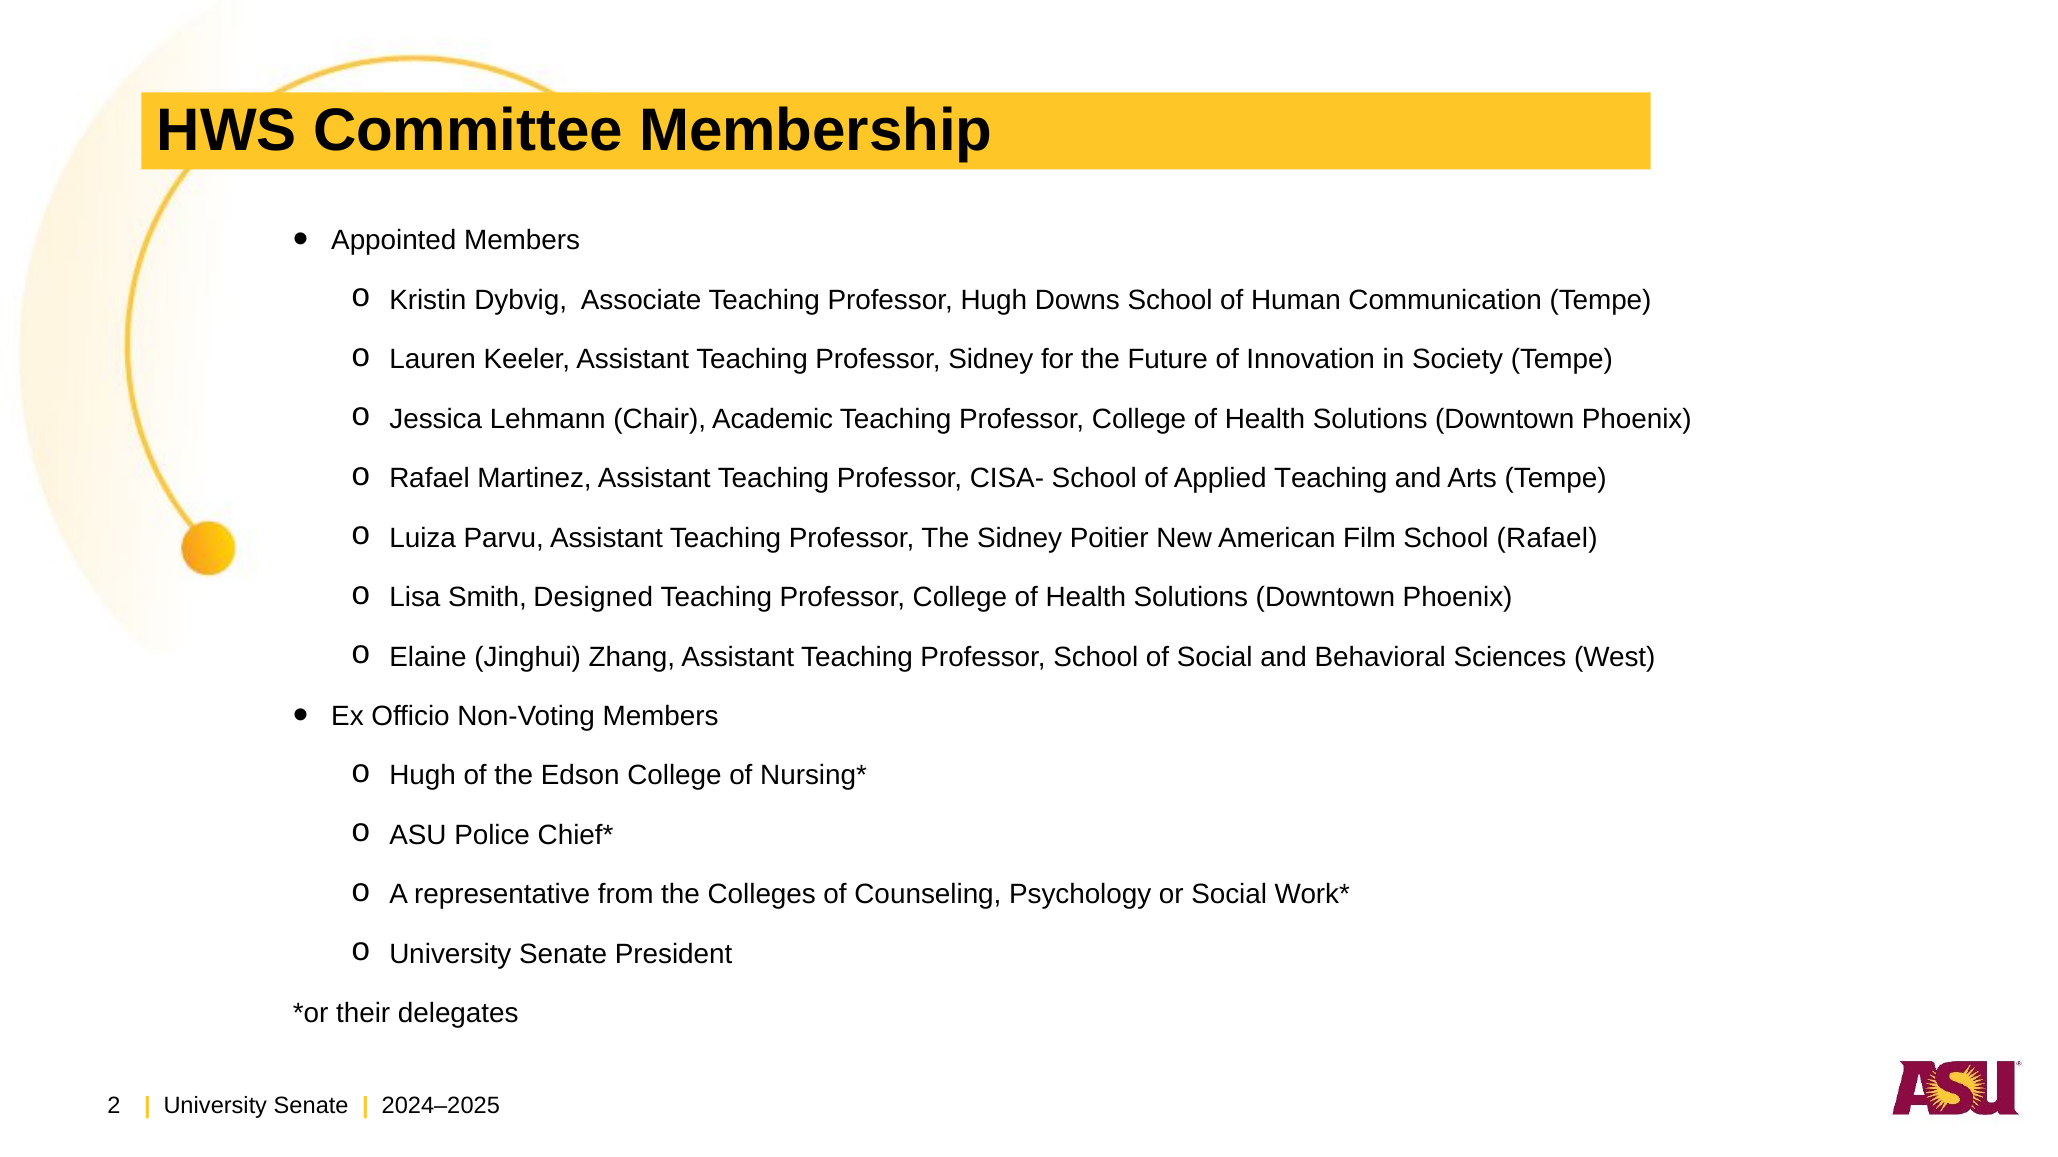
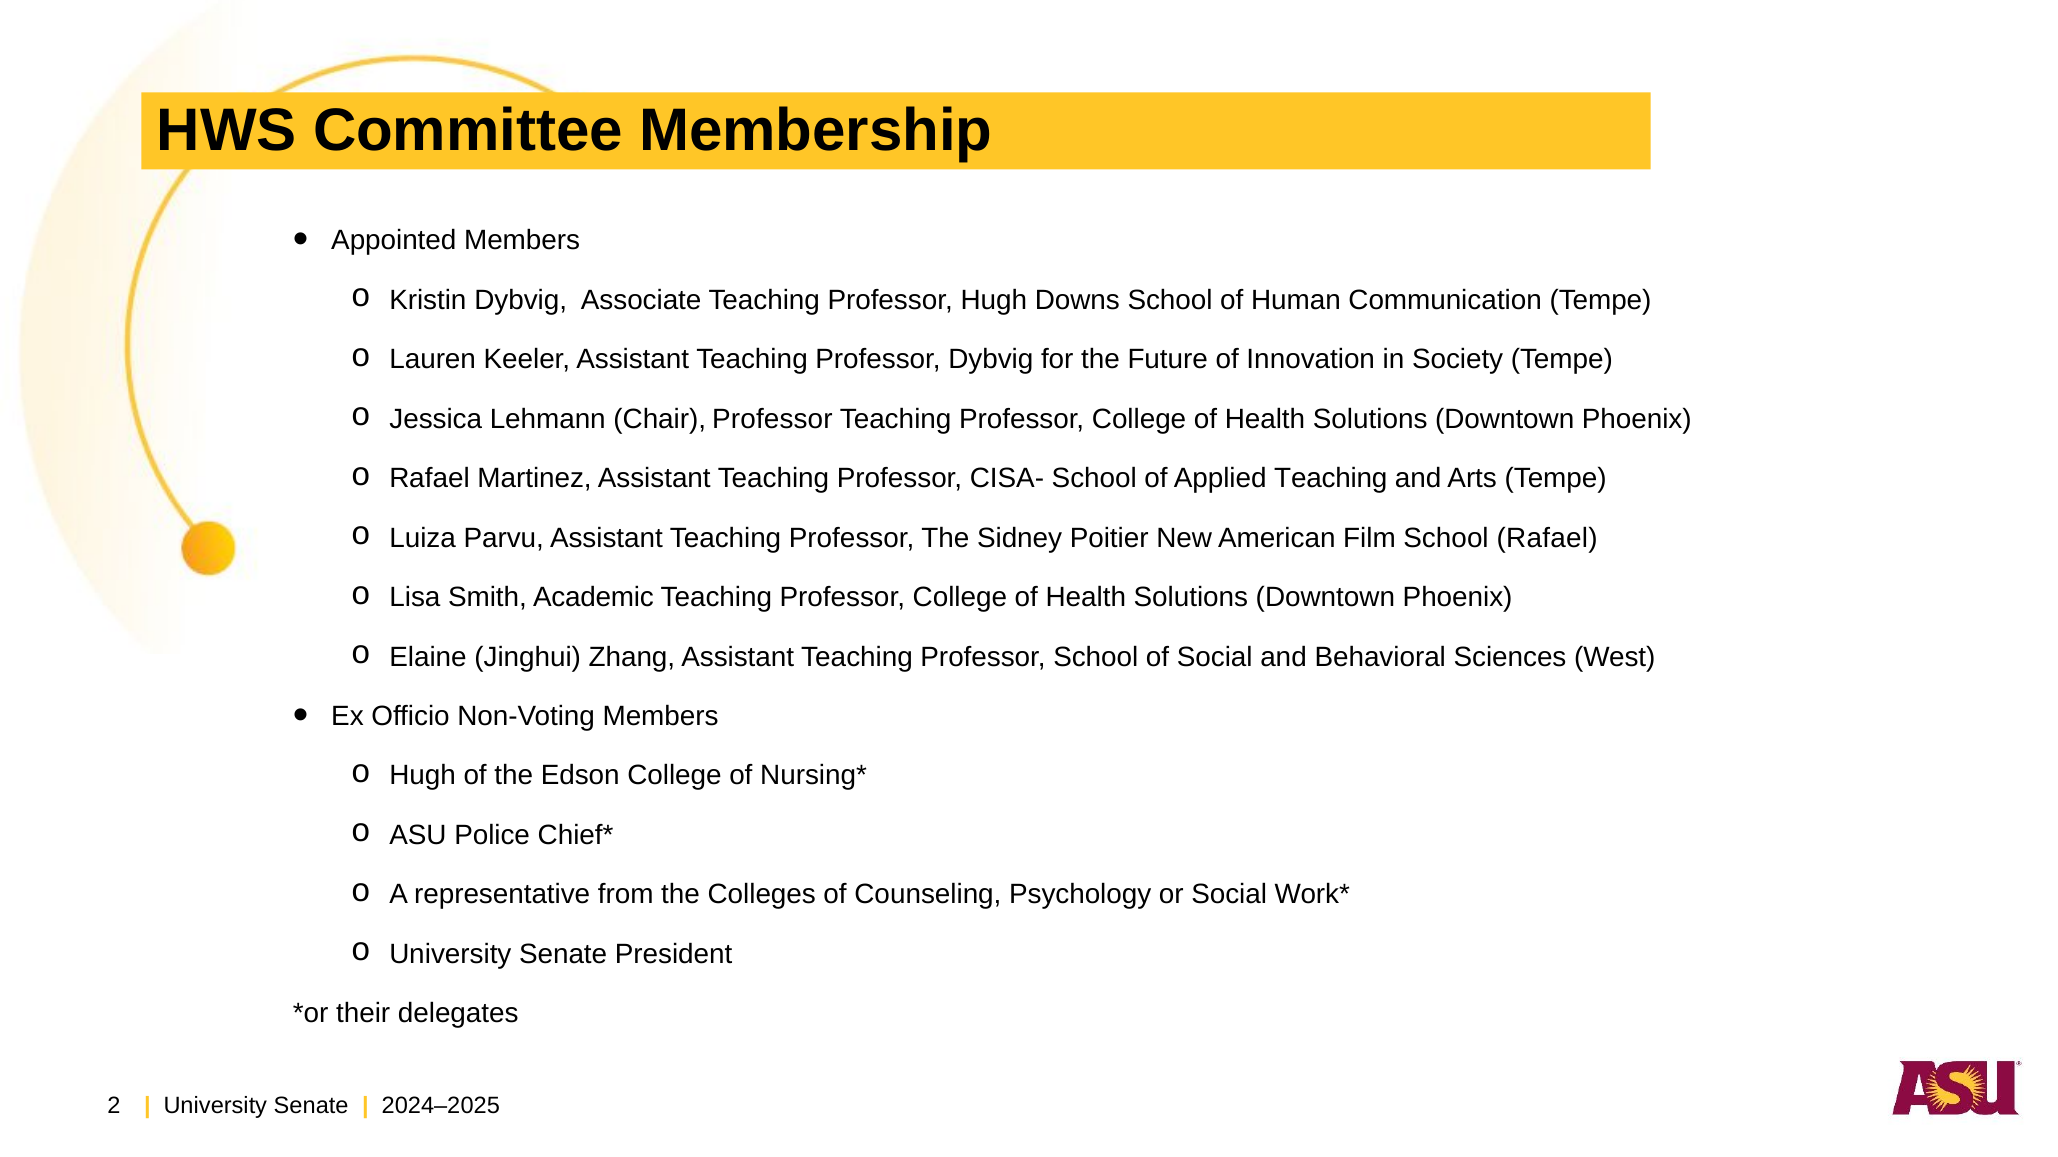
Professor Sidney: Sidney -> Dybvig (991, 360)
Chair Academic: Academic -> Professor (772, 419)
Designed: Designed -> Academic (593, 598)
